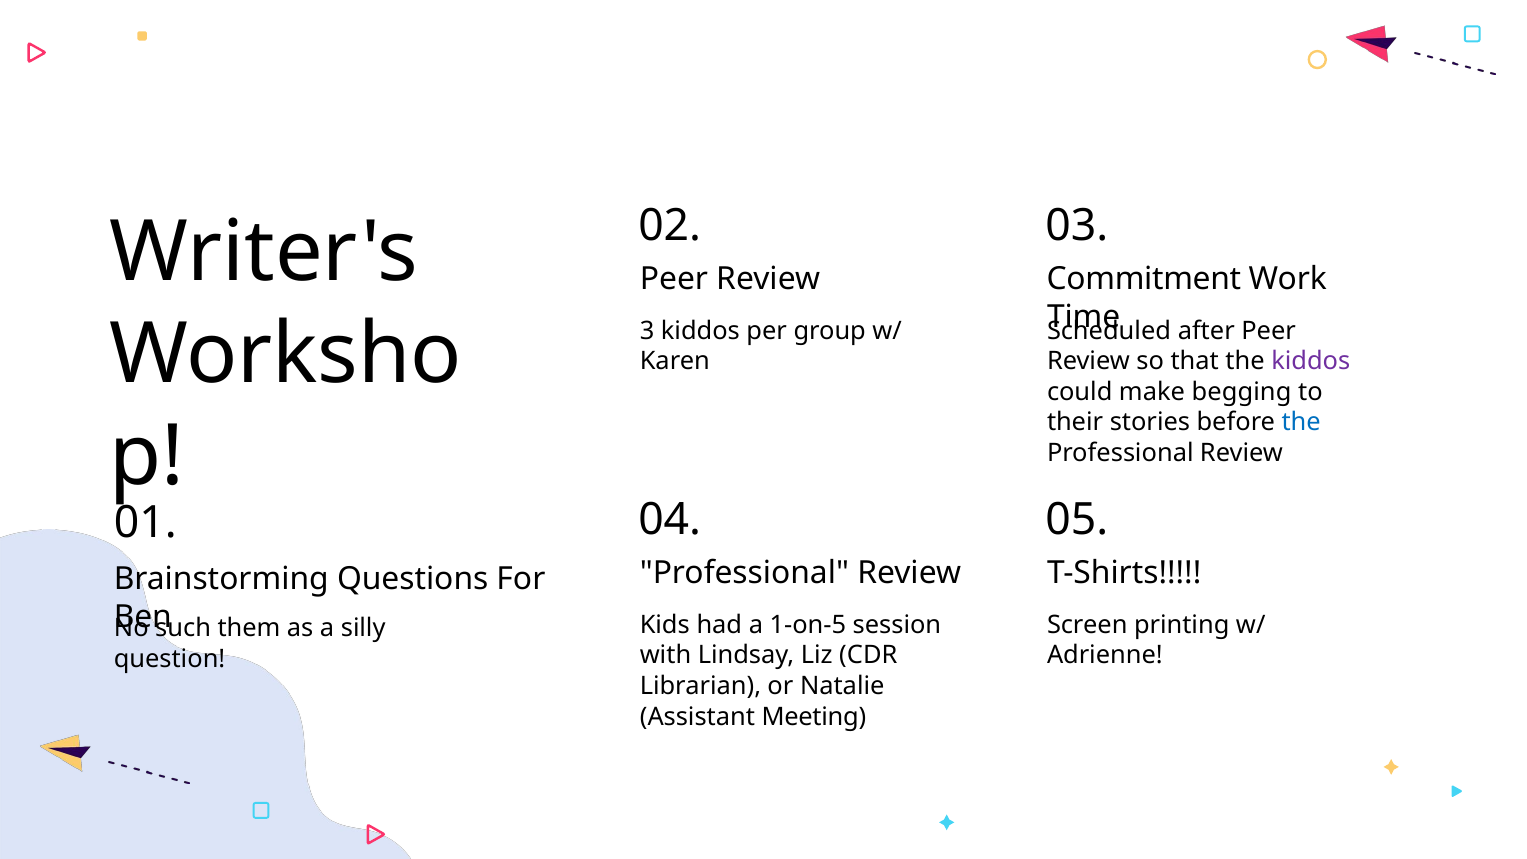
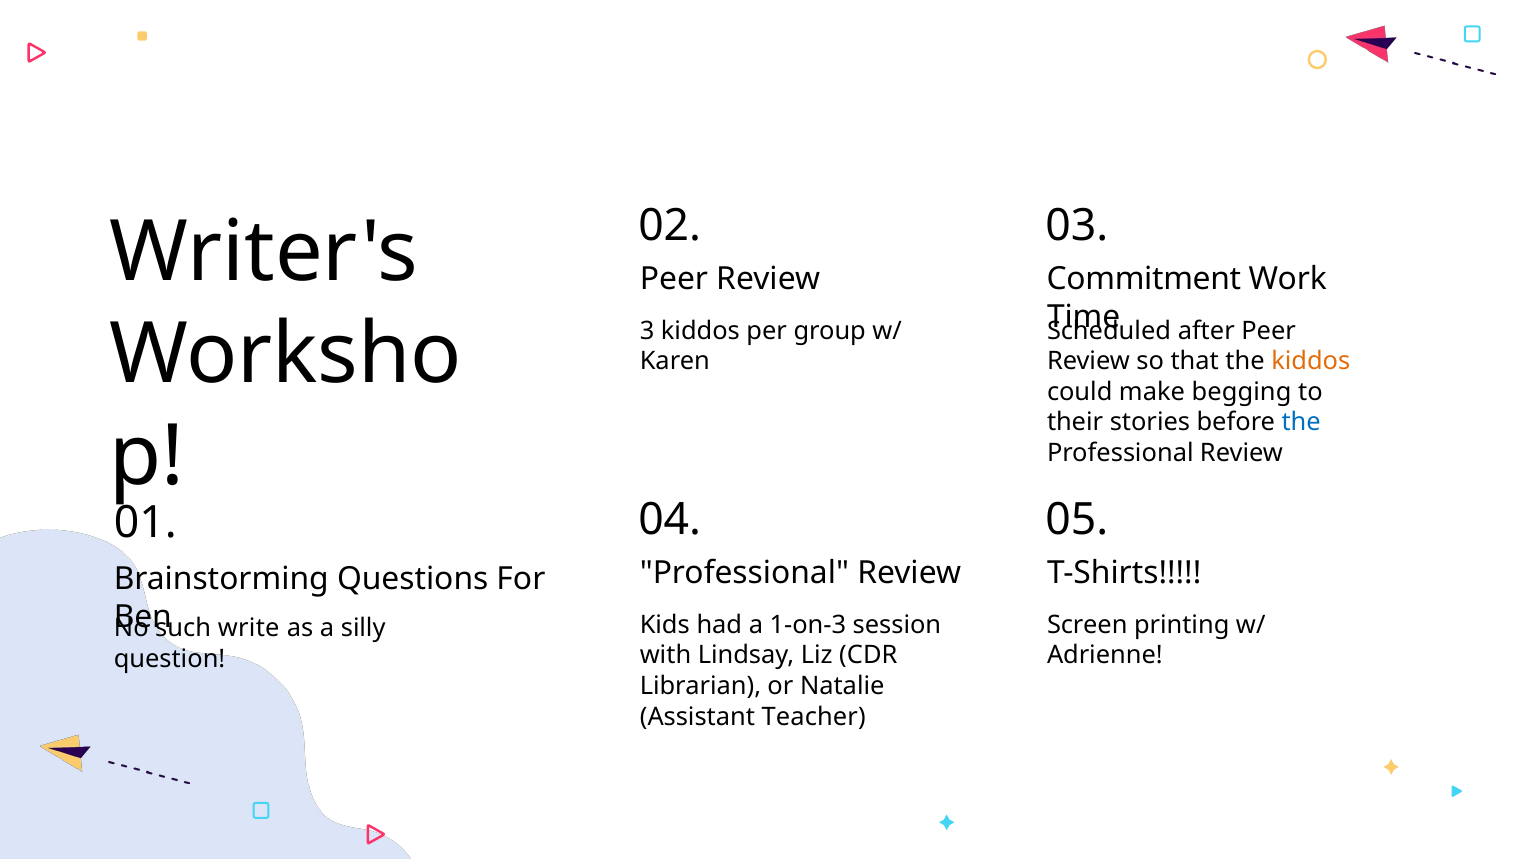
kiddos colour: purple -> orange (1311, 361)
1-on-5: 1-on-5 -> 1-on-3 (808, 625)
them: them -> write (249, 628)
Meeting: Meeting -> Teacher (814, 717)
